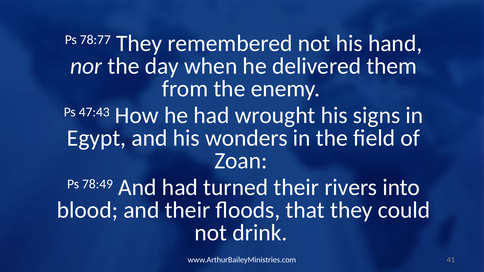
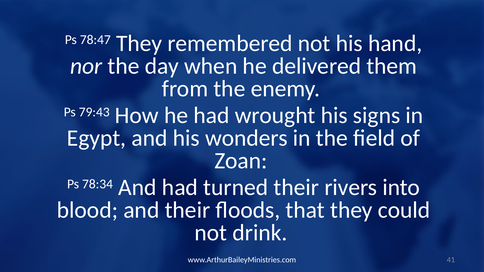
78:77: 78:77 -> 78:47 (95, 40)
47:43: 47:43 -> 79:43 (94, 112)
78:49: 78:49 -> 78:34 (98, 184)
